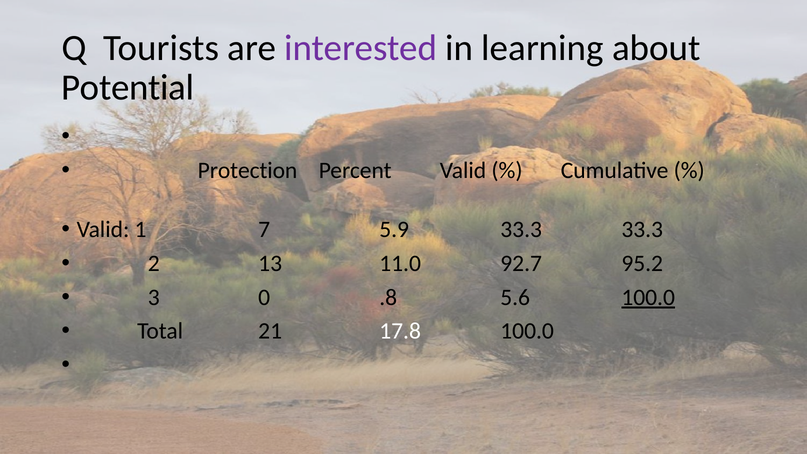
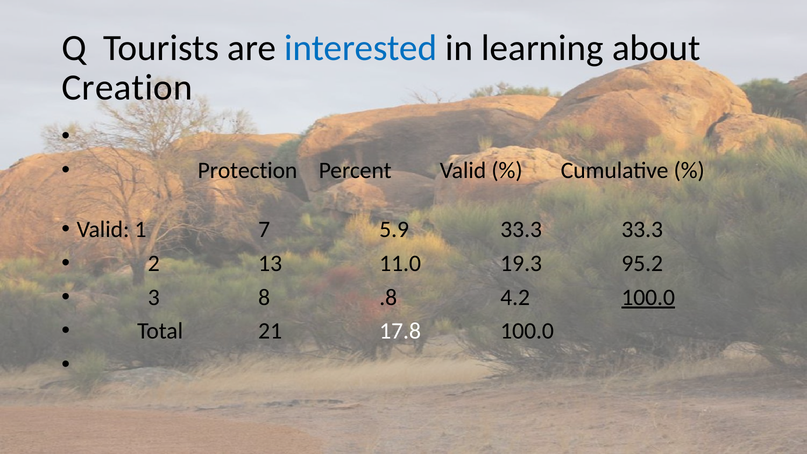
interested colour: purple -> blue (361, 48)
Potential: Potential -> Creation (127, 88)
92.7: 92.7 -> 19.3 (521, 263)
0: 0 -> 8 (264, 297)
5.6: 5.6 -> 4.2 (515, 297)
